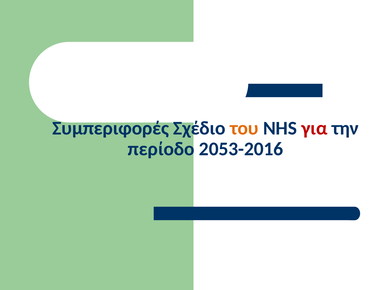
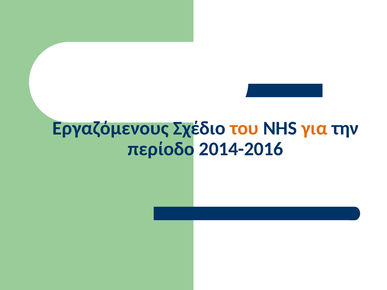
Συμπεριφορές: Συμπεριφορές -> Εργαζόμενους (111, 128)
για colour: red -> orange (314, 128)
2053-2016: 2053-2016 -> 2014-2016 (241, 149)
